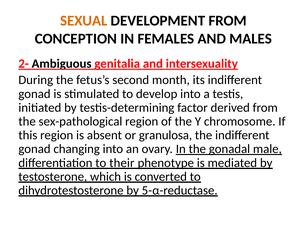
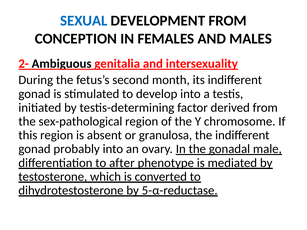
SEXUAL colour: orange -> blue (84, 21)
changing: changing -> probably (77, 149)
their: their -> after (122, 163)
